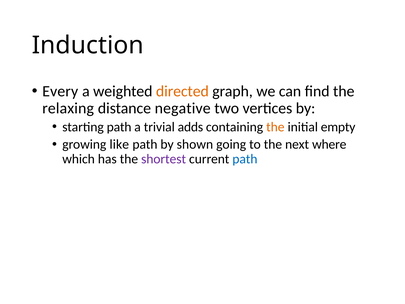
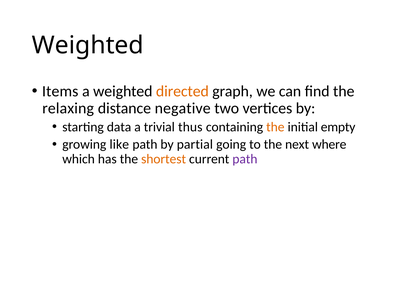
Induction: Induction -> Weighted (88, 45)
Every: Every -> Items (60, 91)
starting path: path -> data (119, 127)
adds: adds -> thus (190, 127)
shown: shown -> partial (195, 144)
shortest colour: purple -> orange (164, 159)
path colour: blue -> purple (245, 159)
